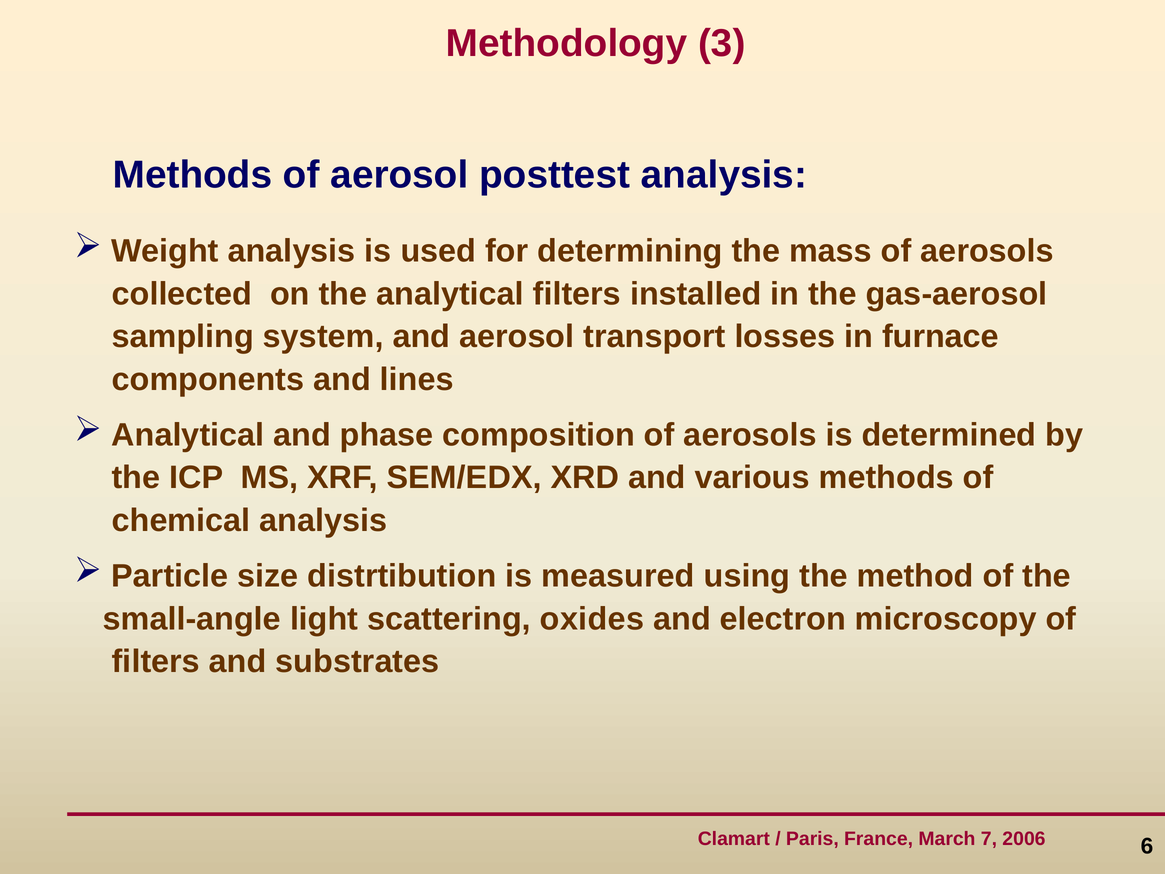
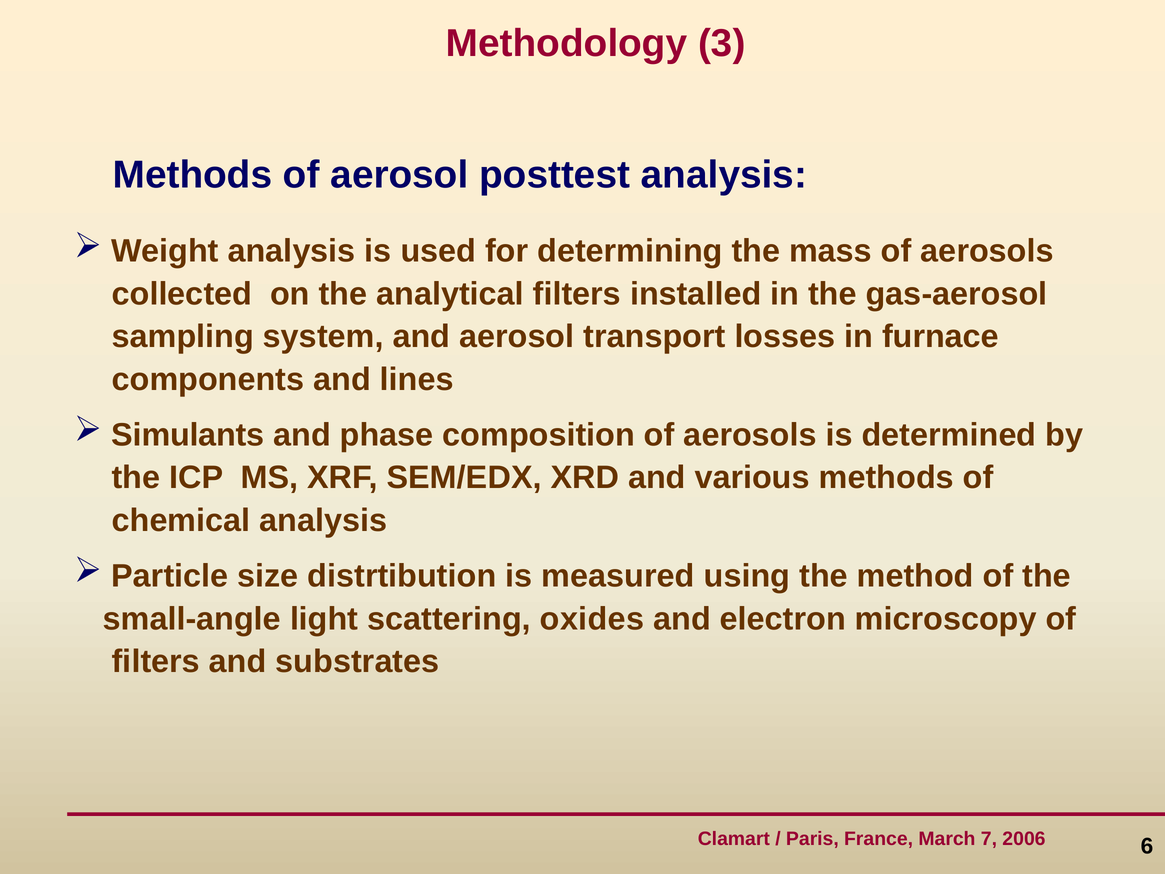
Analytical: Analytical -> Simulants (188, 435)
